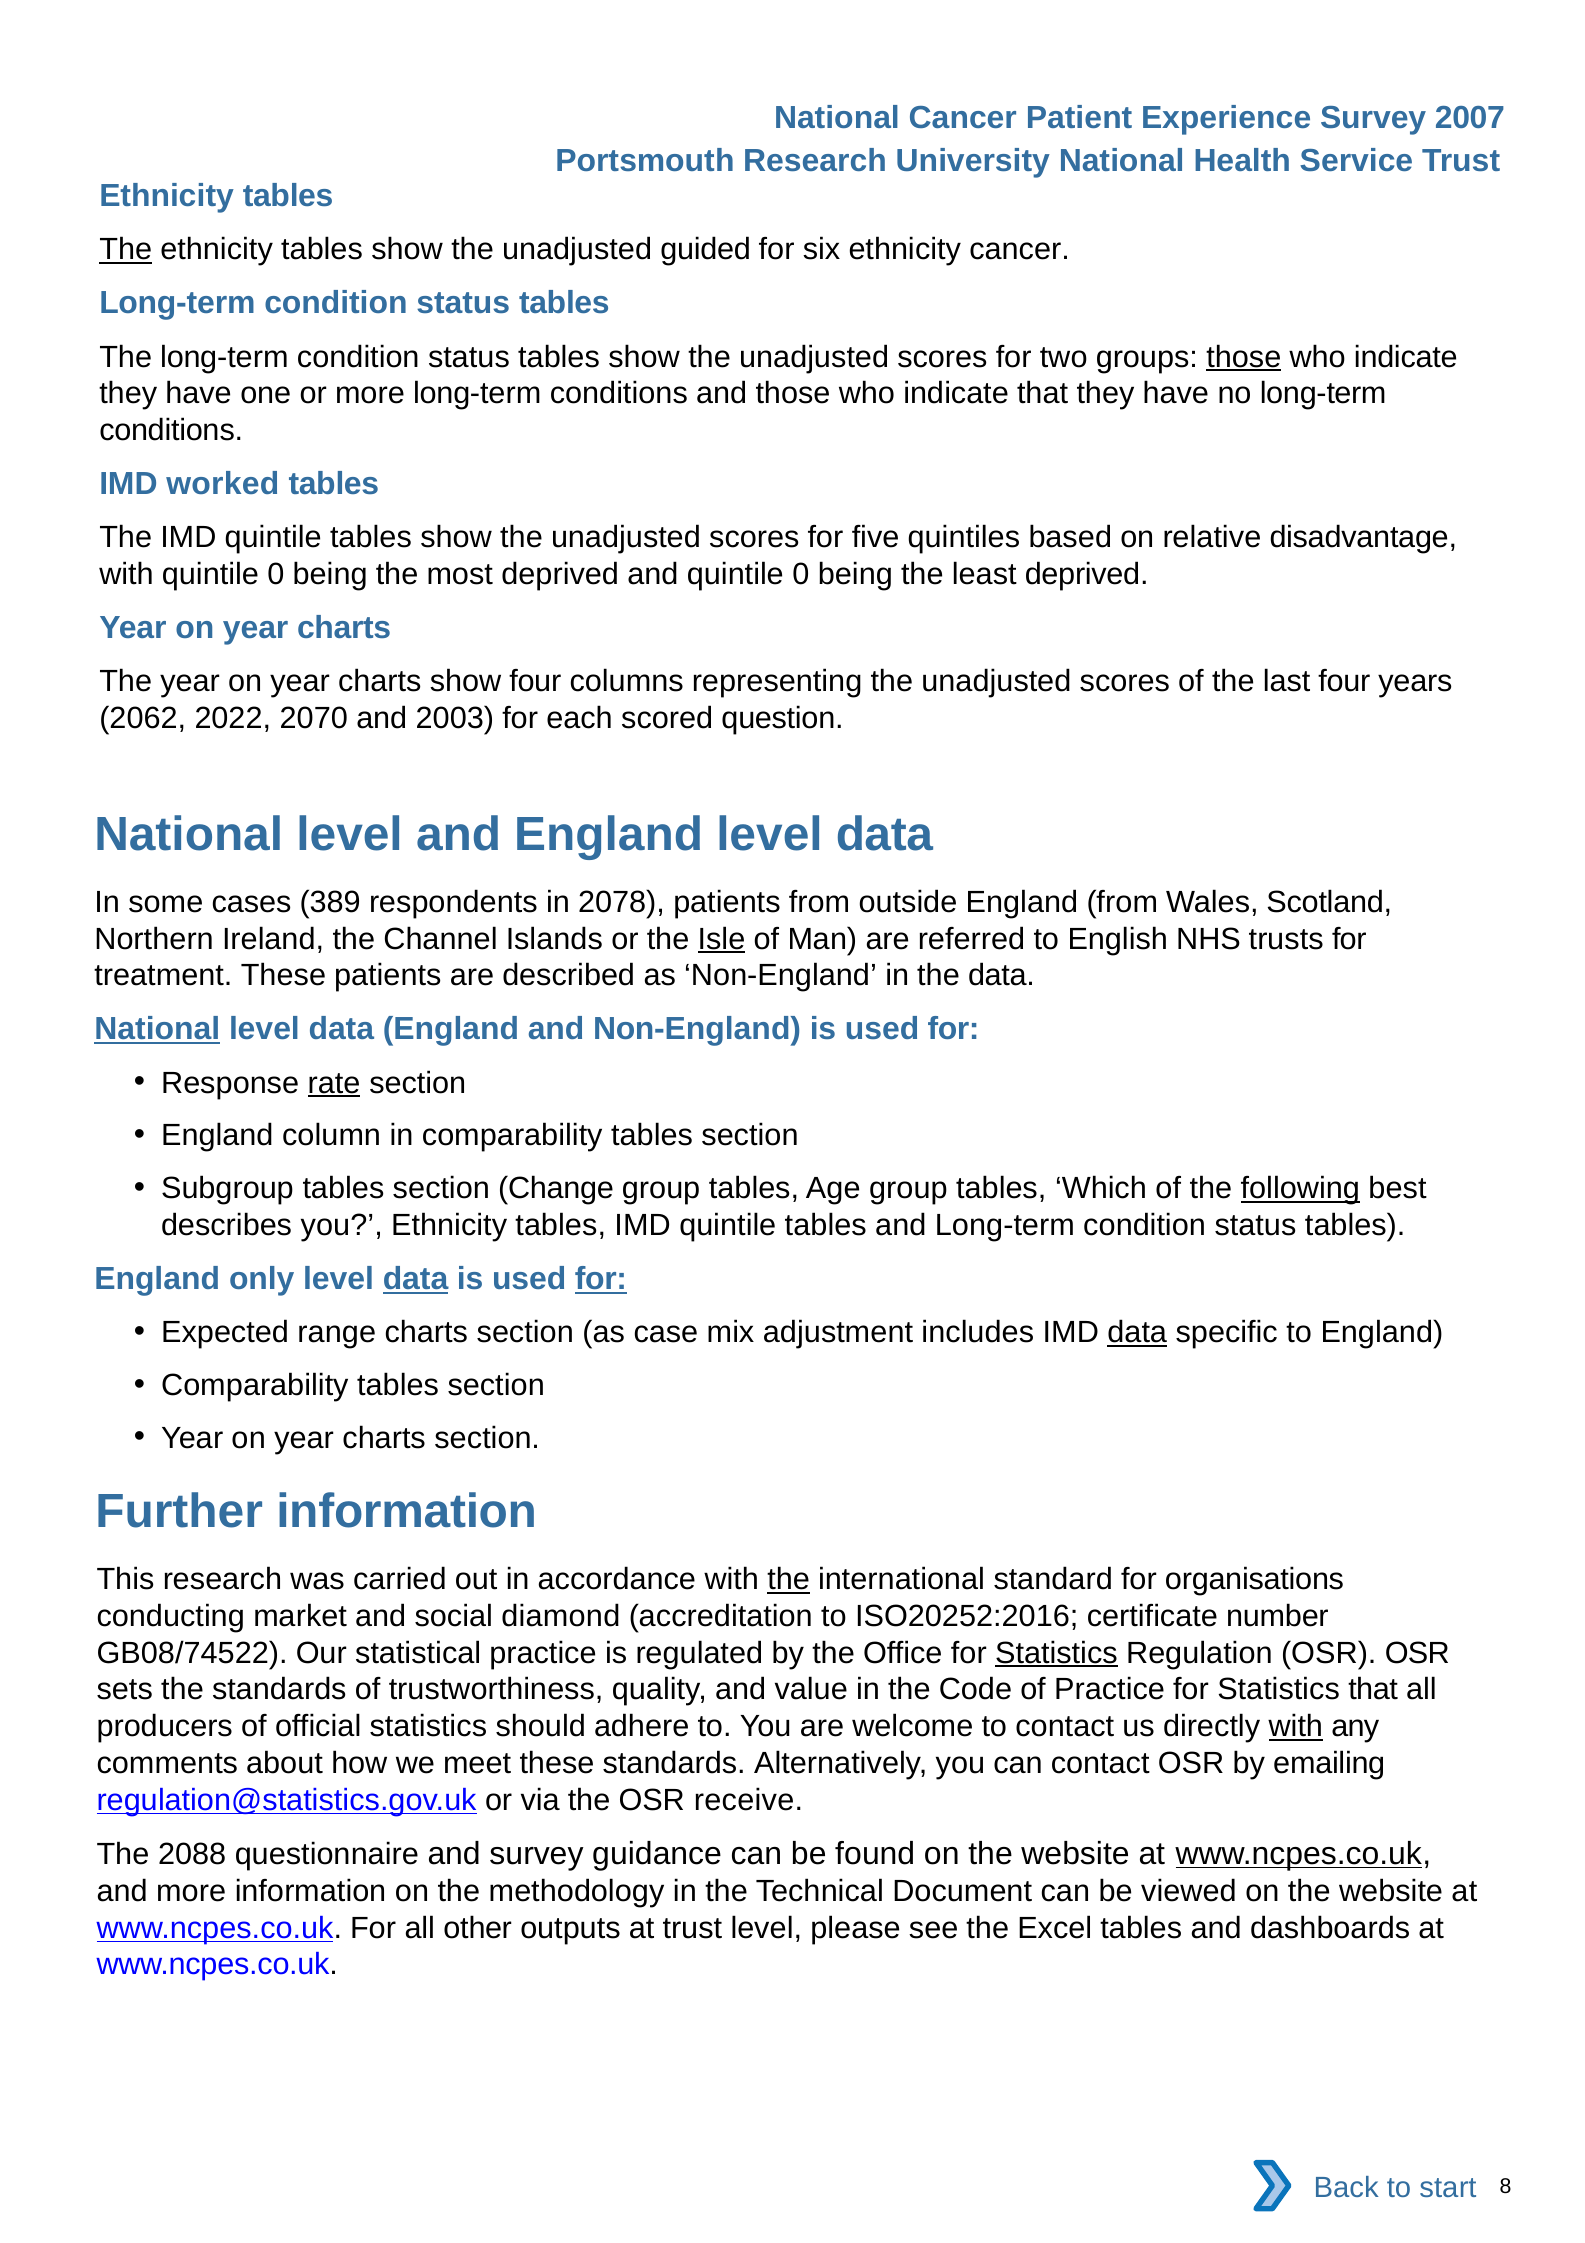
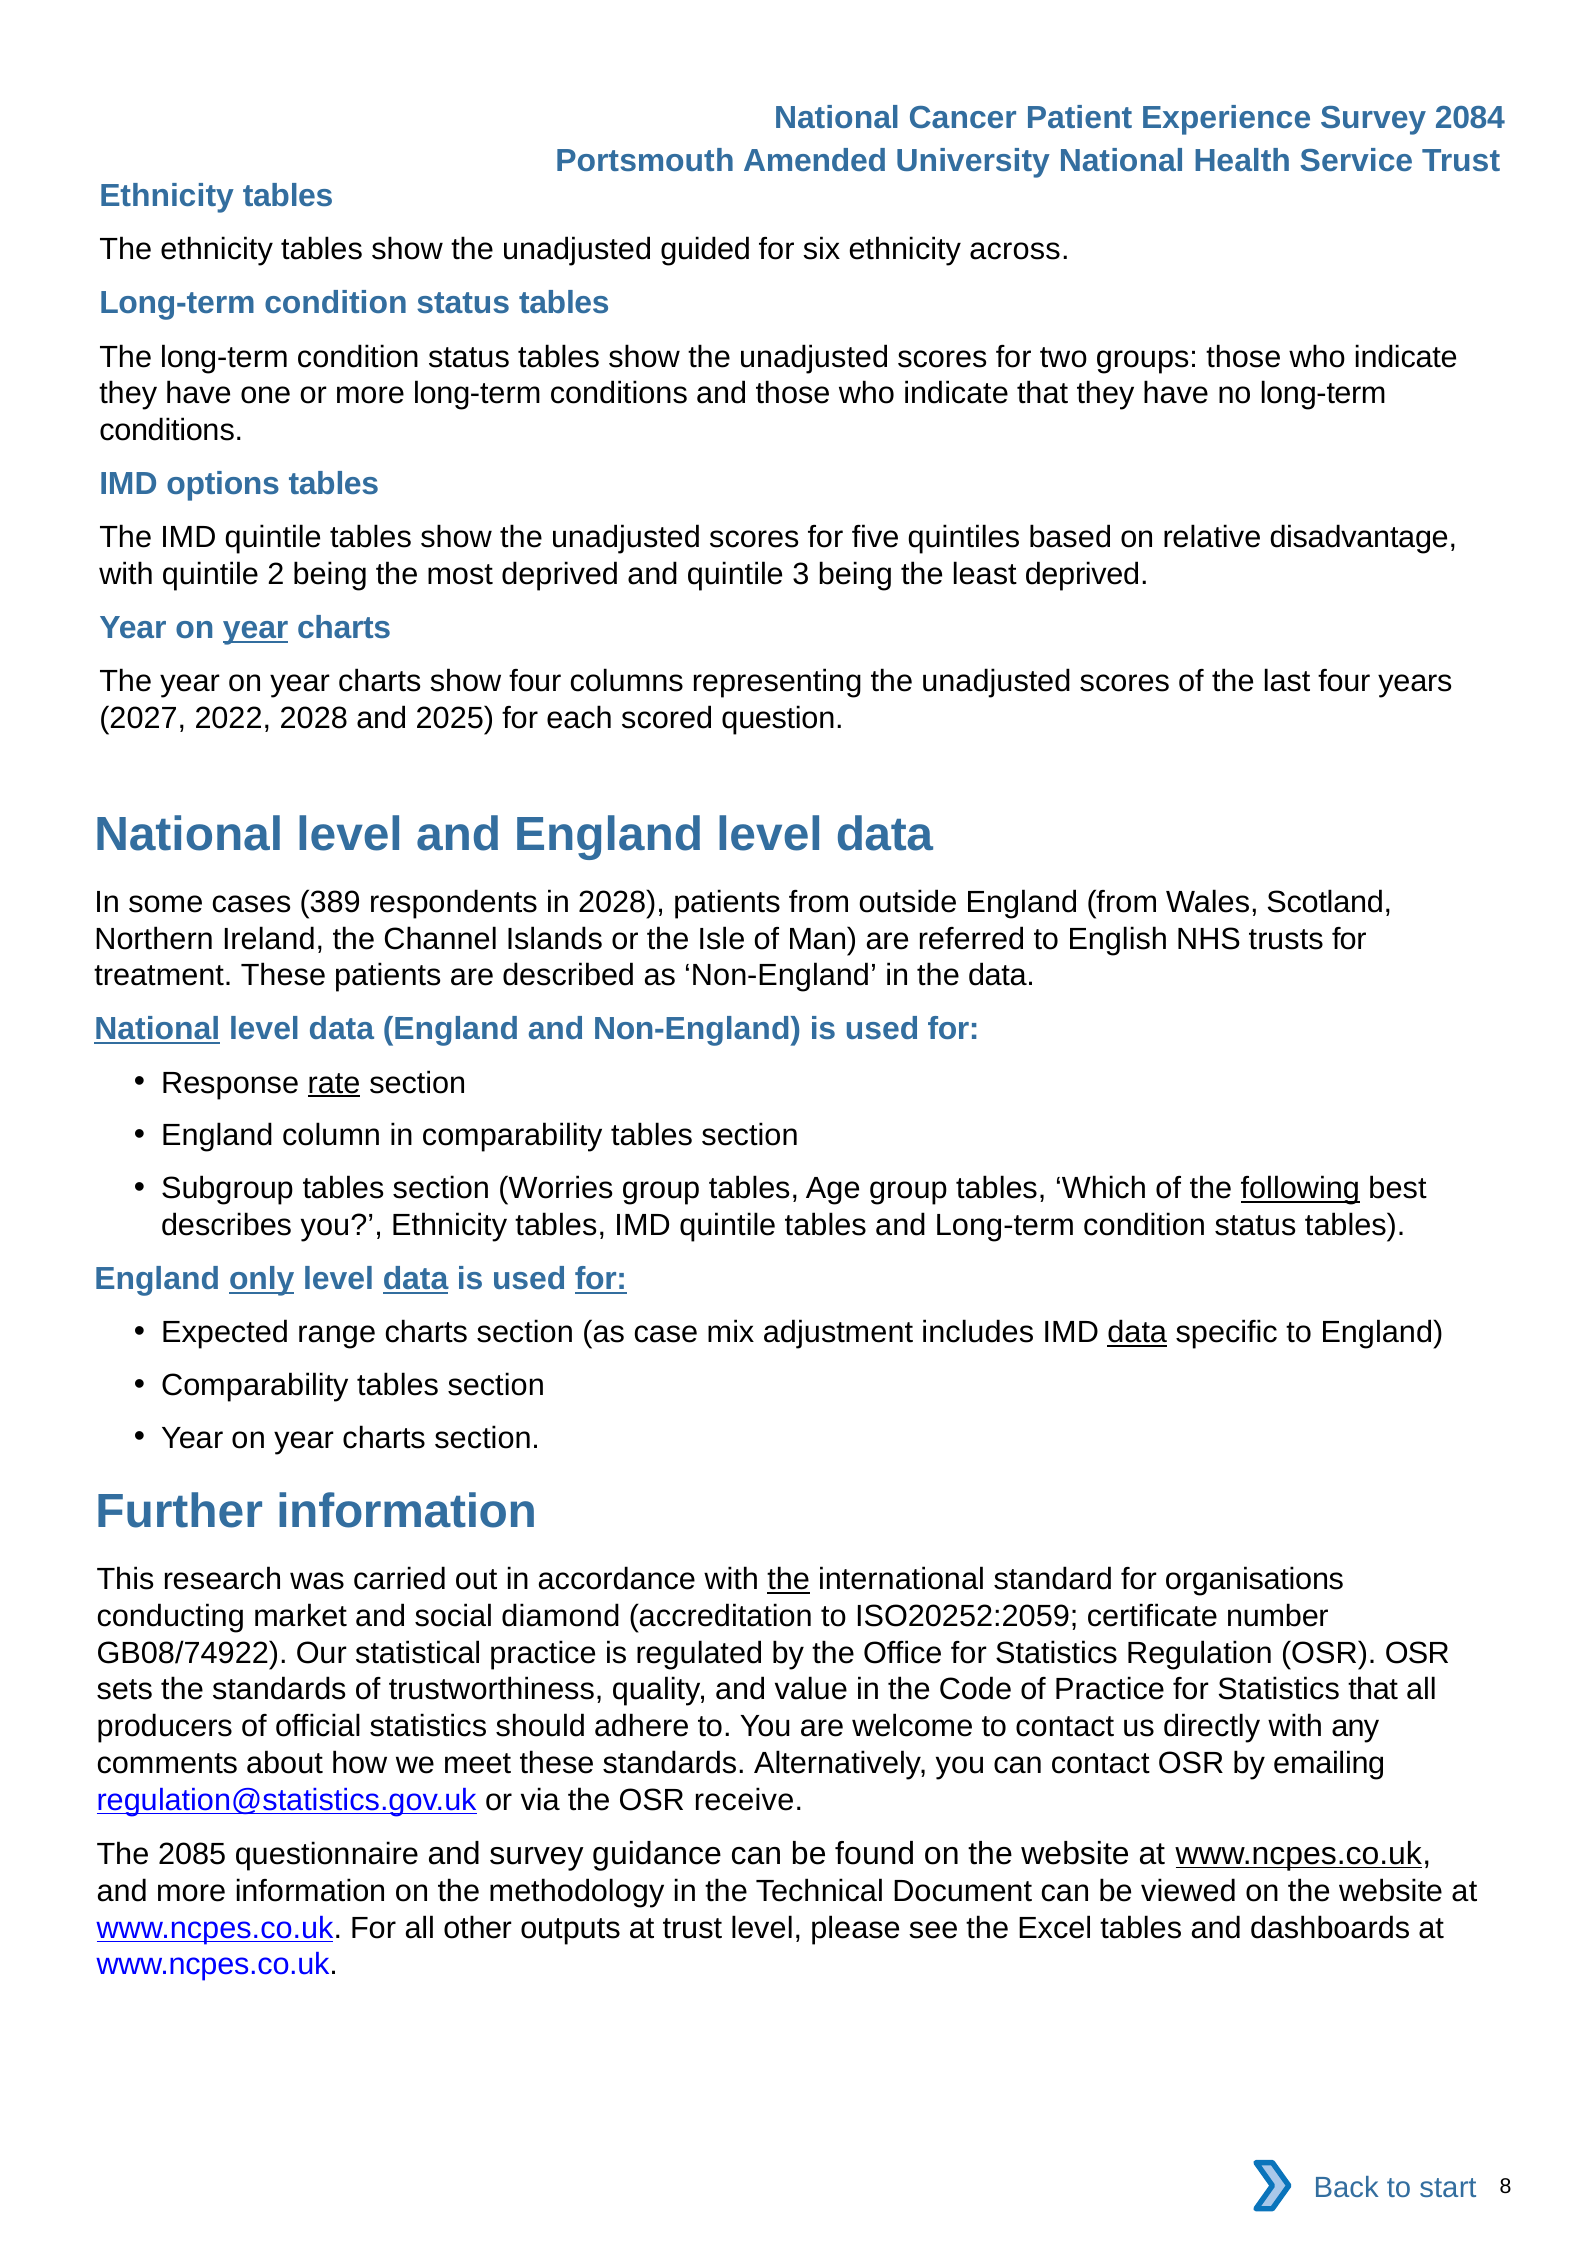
2007: 2007 -> 2084 (1470, 118)
Portsmouth Research: Research -> Amended (815, 161)
The underline: present -> none (126, 250)
ethnicity cancer: cancer -> across (1019, 250)
those underline: present -> none (1244, 357)
worked: worked -> options (223, 484)
with quintile 0: 0 -> 2 (276, 574)
and quintile 0: 0 -> 3 (801, 574)
year underline: none -> present (256, 628)
2062: 2062 -> 2027 (143, 718)
2022 2070: 2070 -> 2028 (314, 718)
2003: 2003 -> 2025 (455, 718)
in 2078: 2078 -> 2028 (621, 902)
Isle underline: present -> none (721, 939)
Change: Change -> Worries (556, 1188)
only underline: none -> present (262, 1279)
ISO20252:2016: ISO20252:2016 -> ISO20252:2059 (967, 1616)
GB08/74522: GB08/74522 -> GB08/74922 (192, 1653)
Statistics underline: present -> none (1056, 1653)
with underline: present -> none (1296, 1727)
2088: 2088 -> 2085 (192, 1854)
